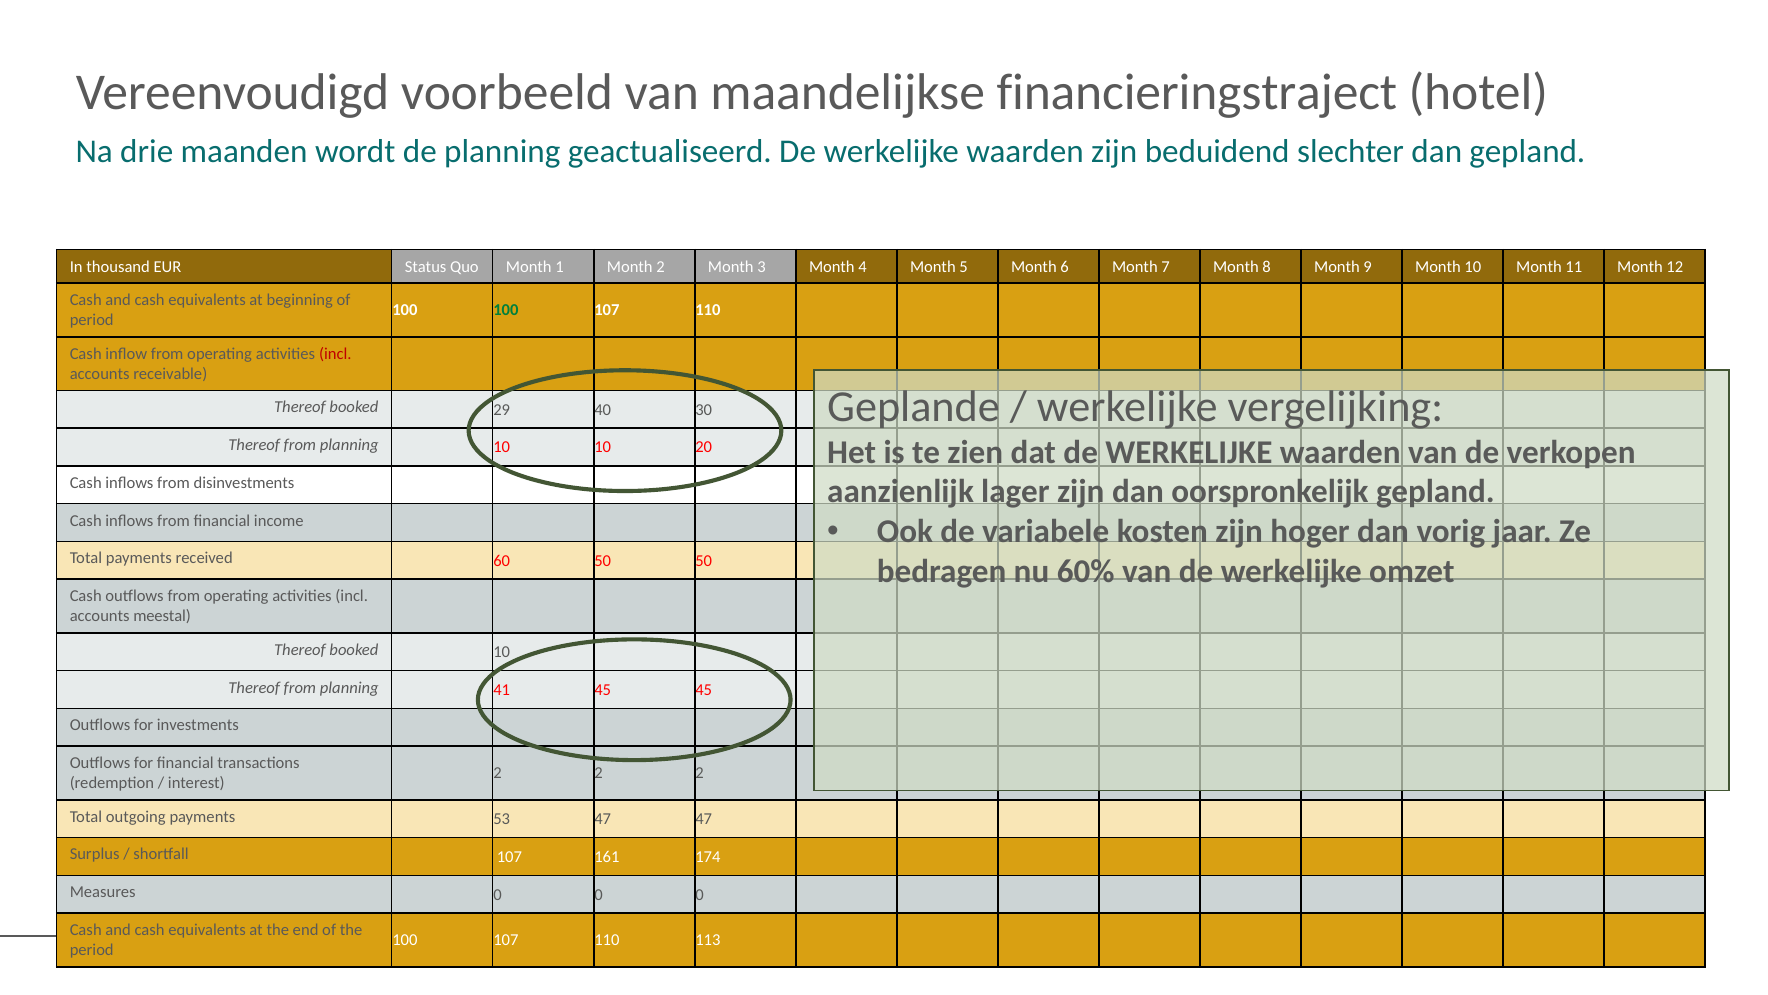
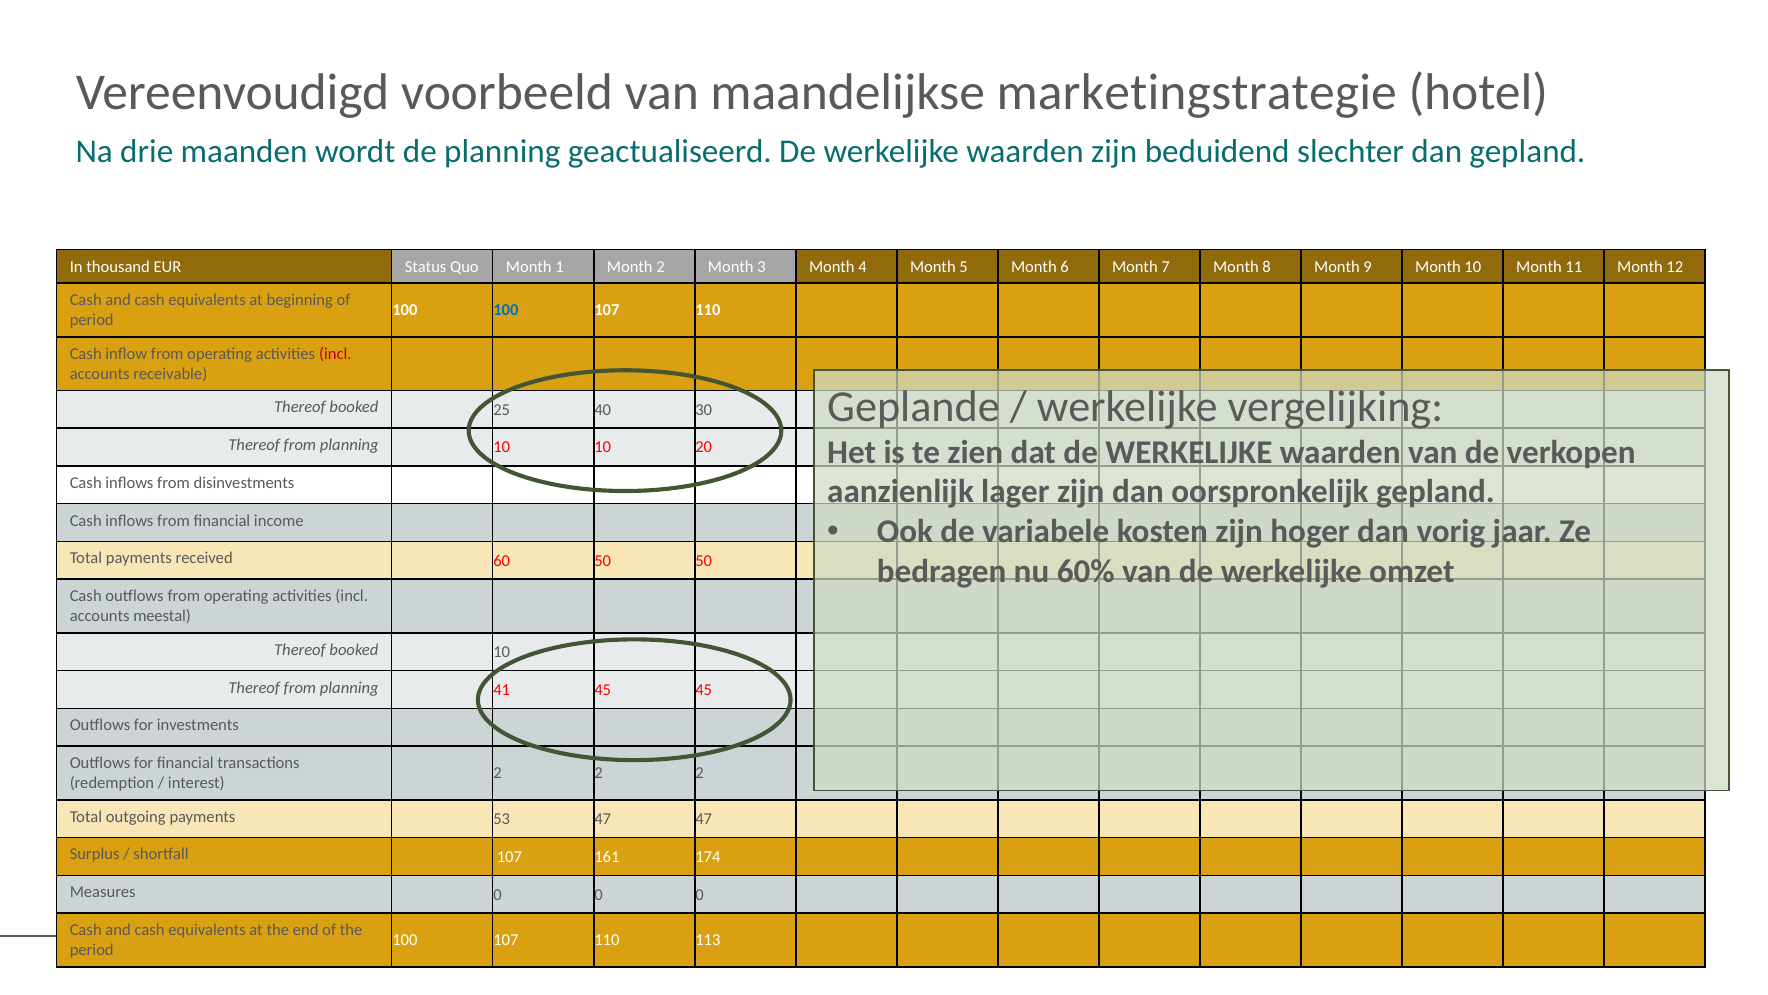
financieringstraject: financieringstraject -> marketingstrategie (1197, 93)
100 colour: green -> blue (506, 310)
29: 29 -> 25 (502, 410)
